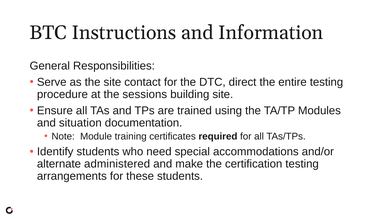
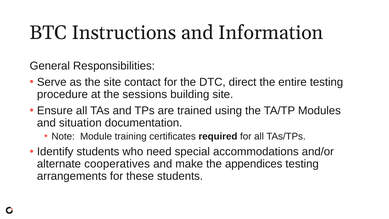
administered: administered -> cooperatives (117, 164)
certification: certification -> appendices (254, 164)
